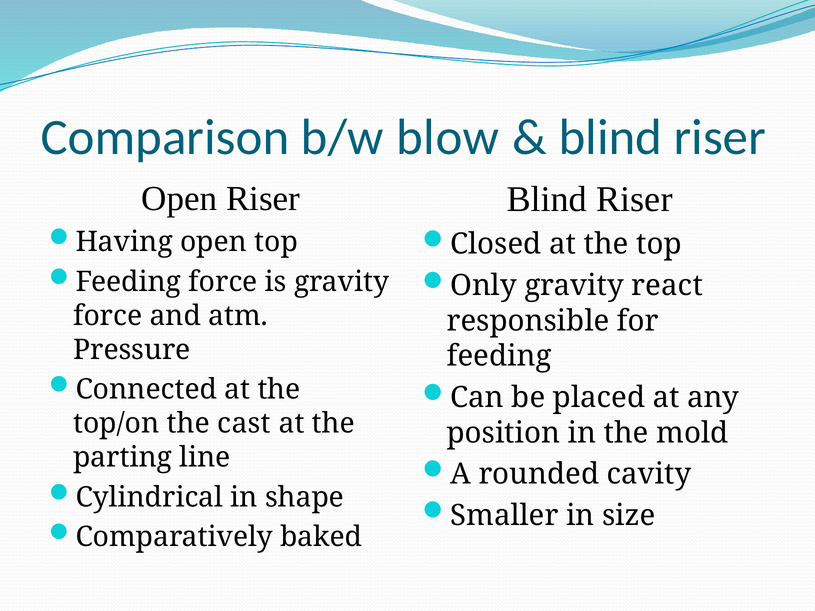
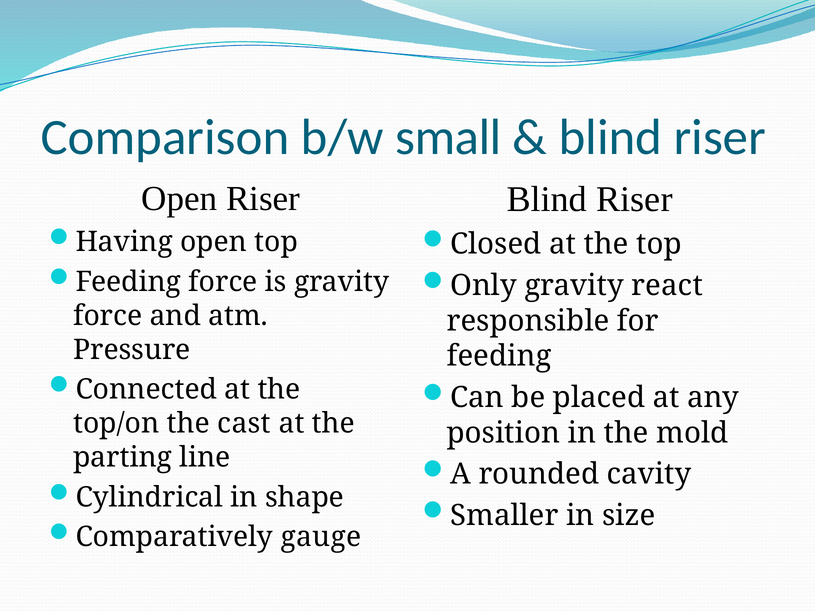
blow: blow -> small (448, 138)
baked: baked -> gauge (321, 537)
